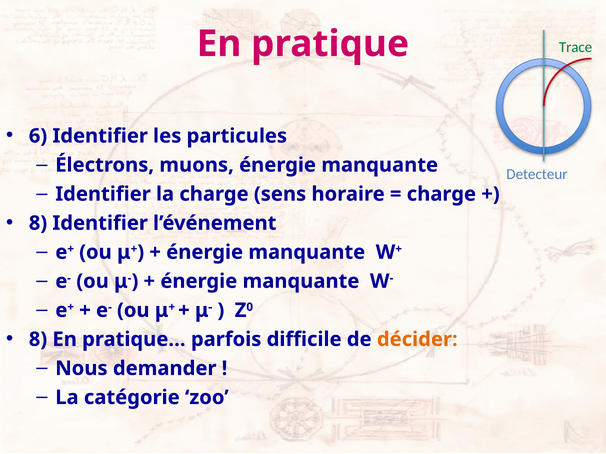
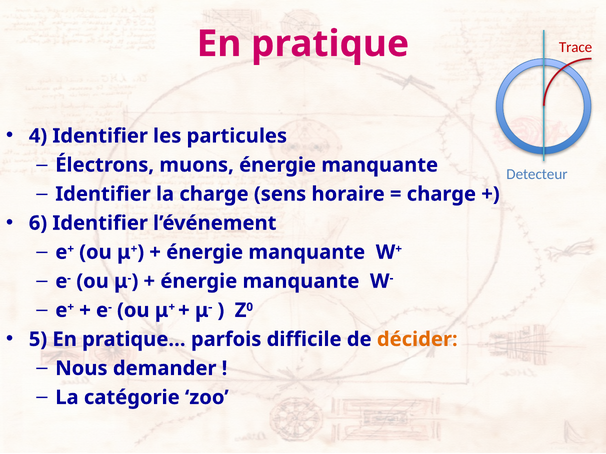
Trace colour: green -> red (576, 47)
6: 6 -> 4 (38, 136)
8: 8 -> 6 (38, 223)
8: 8 -> 5 (38, 340)
